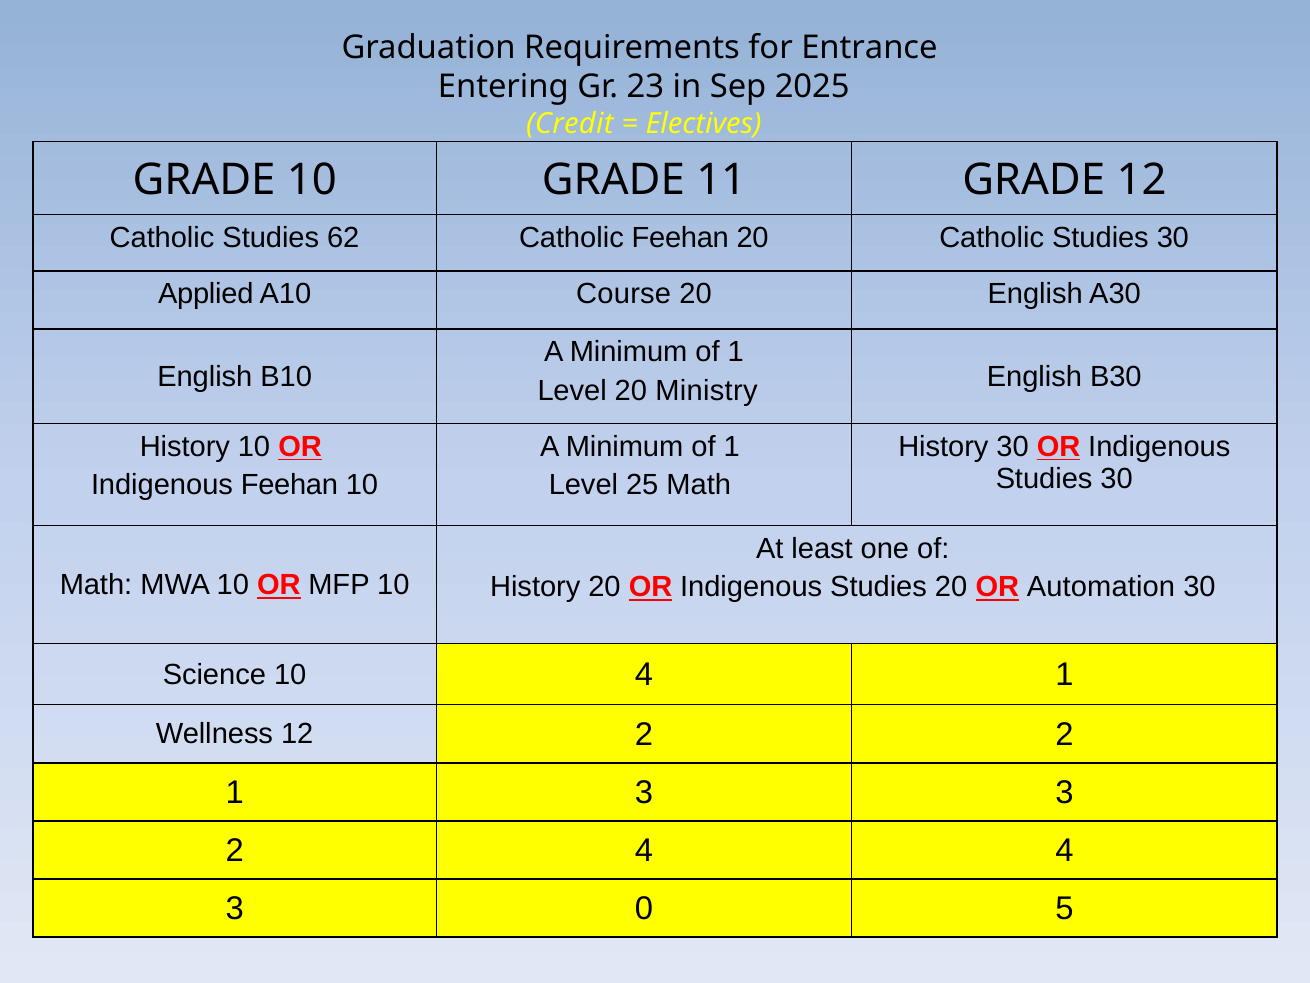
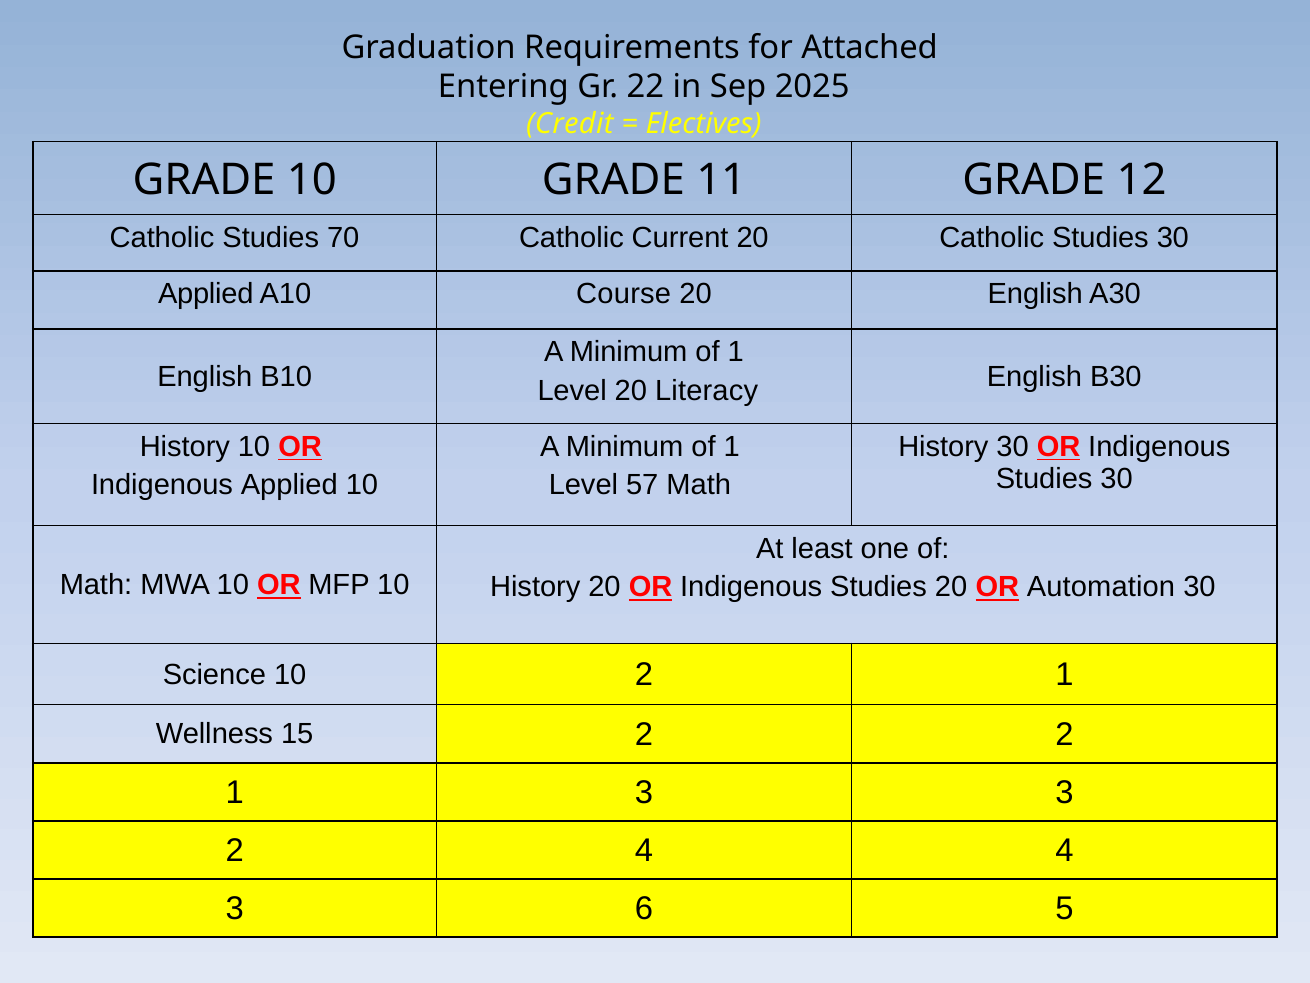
Entrance: Entrance -> Attached (870, 47)
23: 23 -> 22 (645, 87)
62: 62 -> 70 (343, 237)
Catholic Feehan: Feehan -> Current (680, 237)
Ministry: Ministry -> Literacy (707, 390)
Indigenous Feehan: Feehan -> Applied (289, 484)
25: 25 -> 57 (642, 484)
10 4: 4 -> 2 (644, 674)
Wellness 12: 12 -> 15 (297, 734)
0: 0 -> 6 (644, 908)
